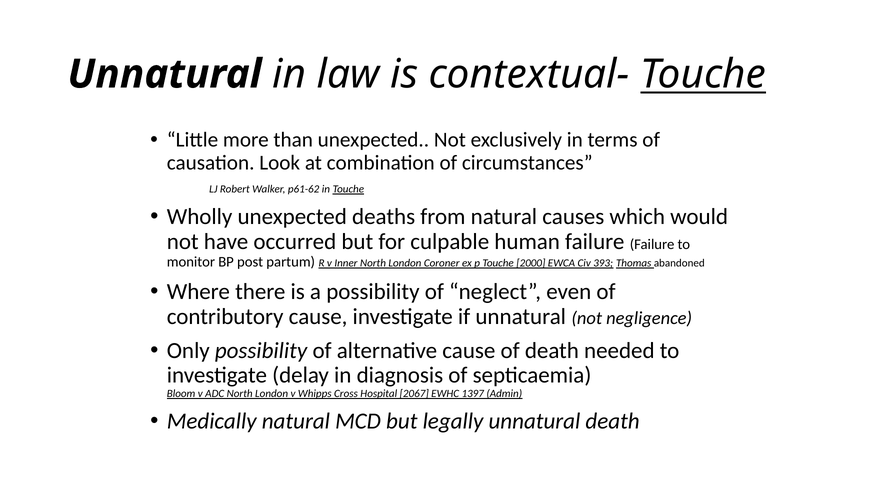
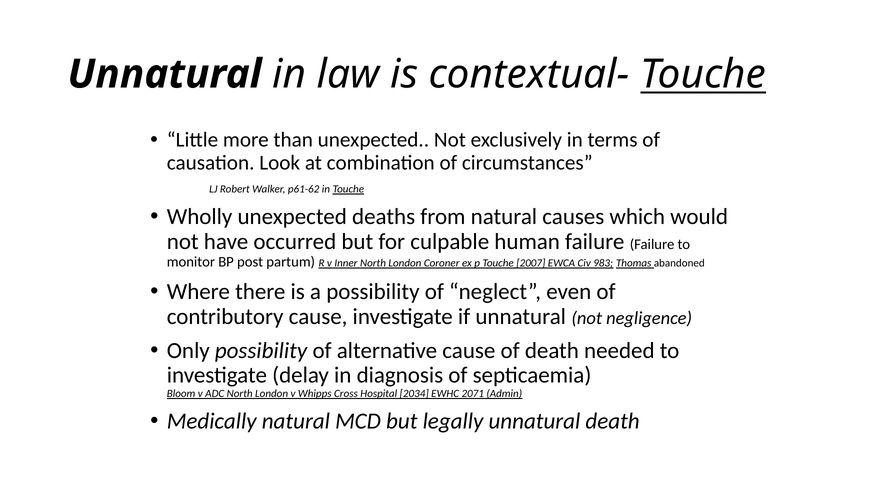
2000: 2000 -> 2007 (531, 263)
393: 393 -> 983 (603, 263)
2067: 2067 -> 2034 (414, 394)
1397: 1397 -> 2071 (473, 394)
